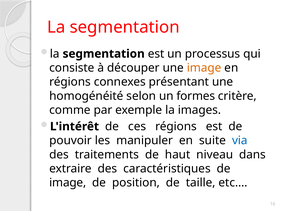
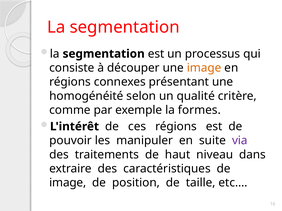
formes: formes -> qualité (196, 96)
images: images -> formes (199, 110)
via colour: blue -> purple (240, 141)
